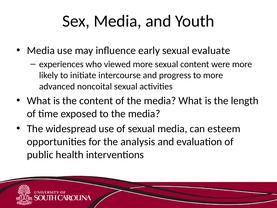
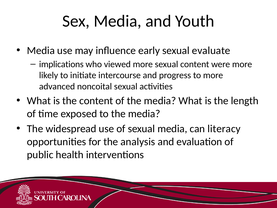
experiences: experiences -> implications (61, 64)
esteem: esteem -> literacy (224, 129)
